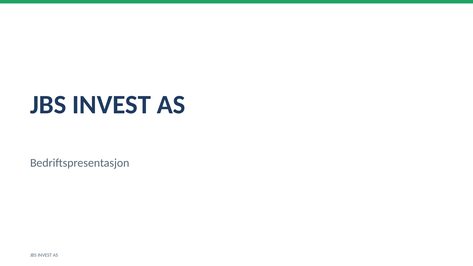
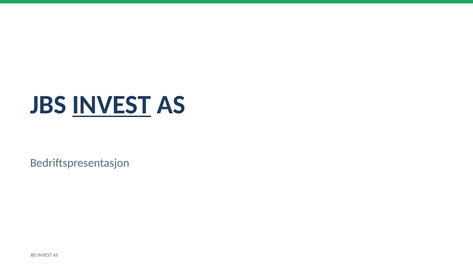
INVEST underline: none -> present (112, 105)
